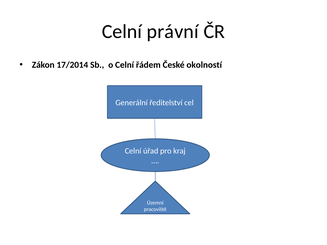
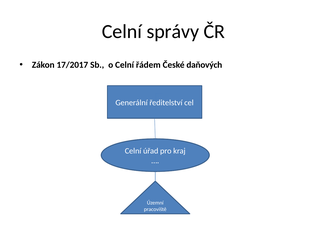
právní: právní -> správy (173, 32)
17/2014: 17/2014 -> 17/2017 (72, 65)
okolností: okolností -> daňových (204, 65)
